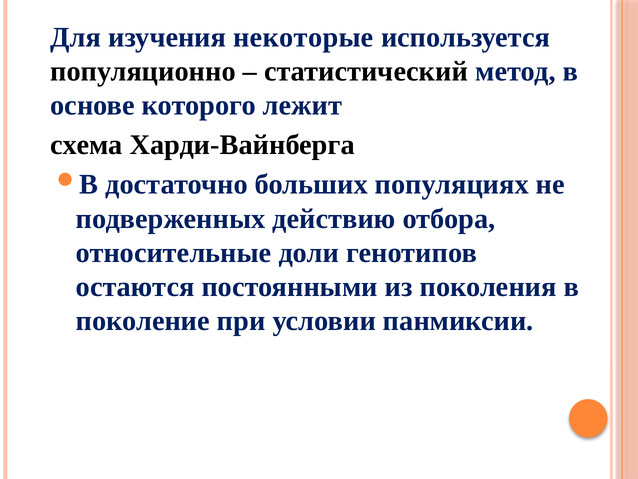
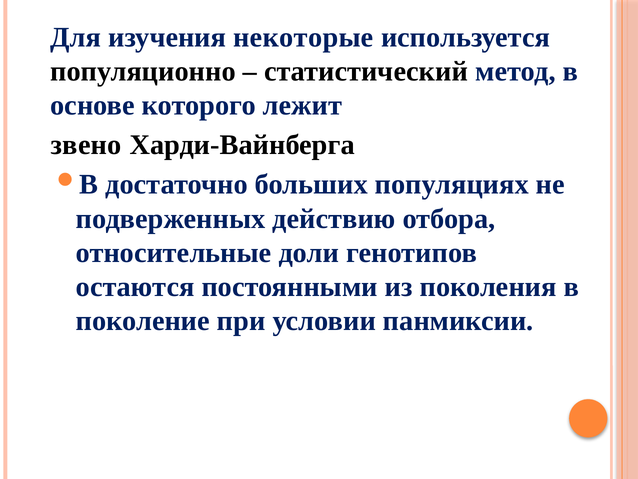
схема: схема -> звено (86, 145)
